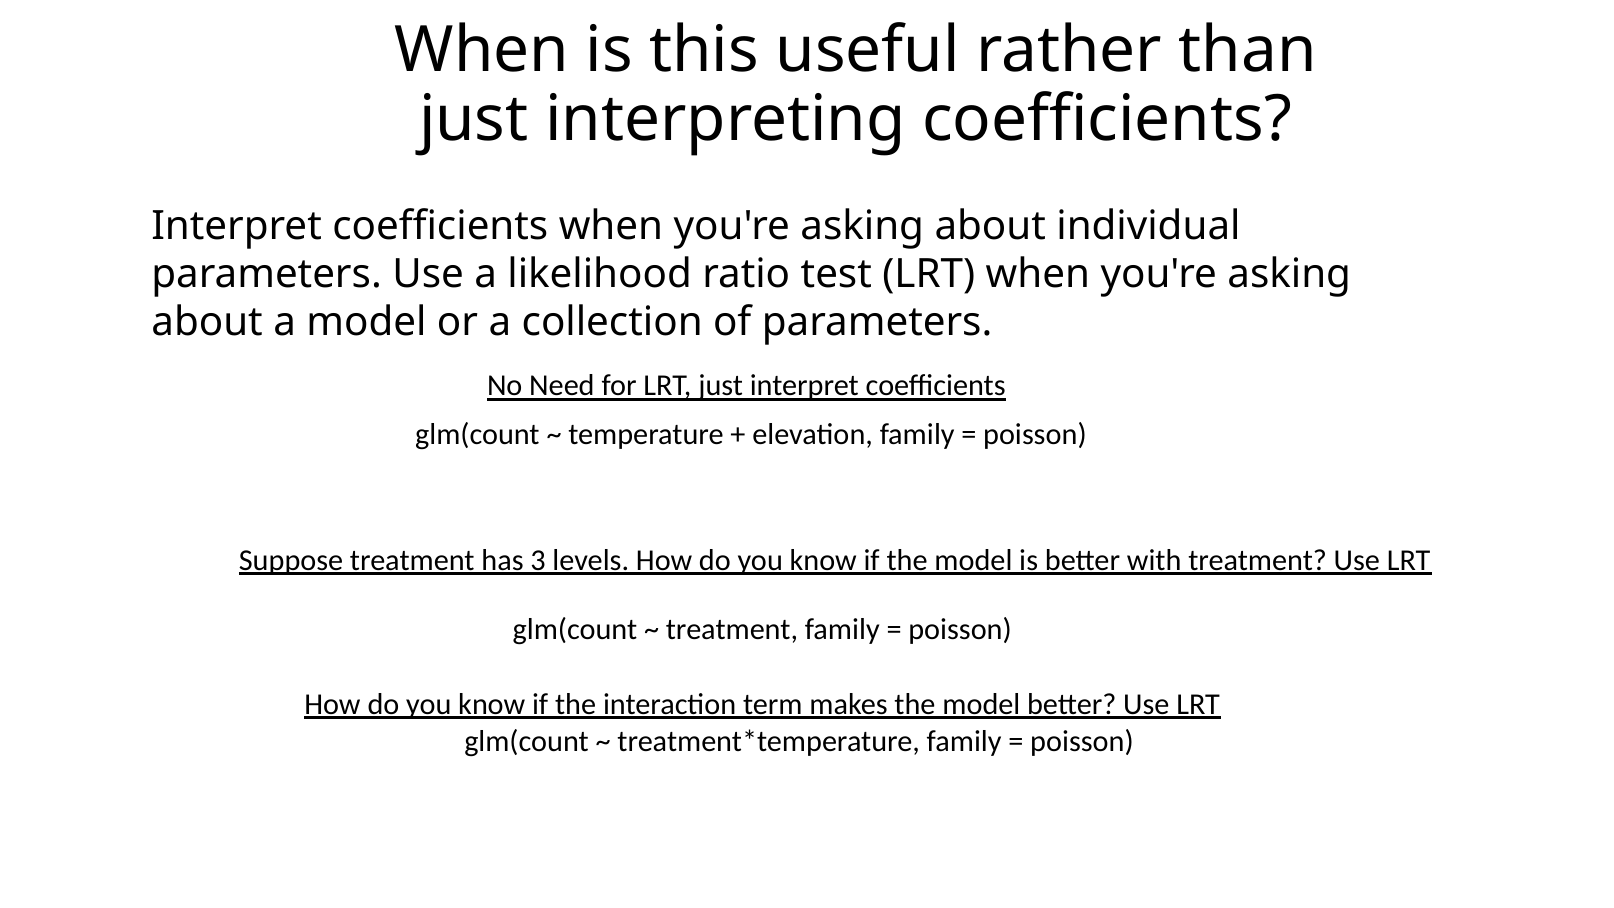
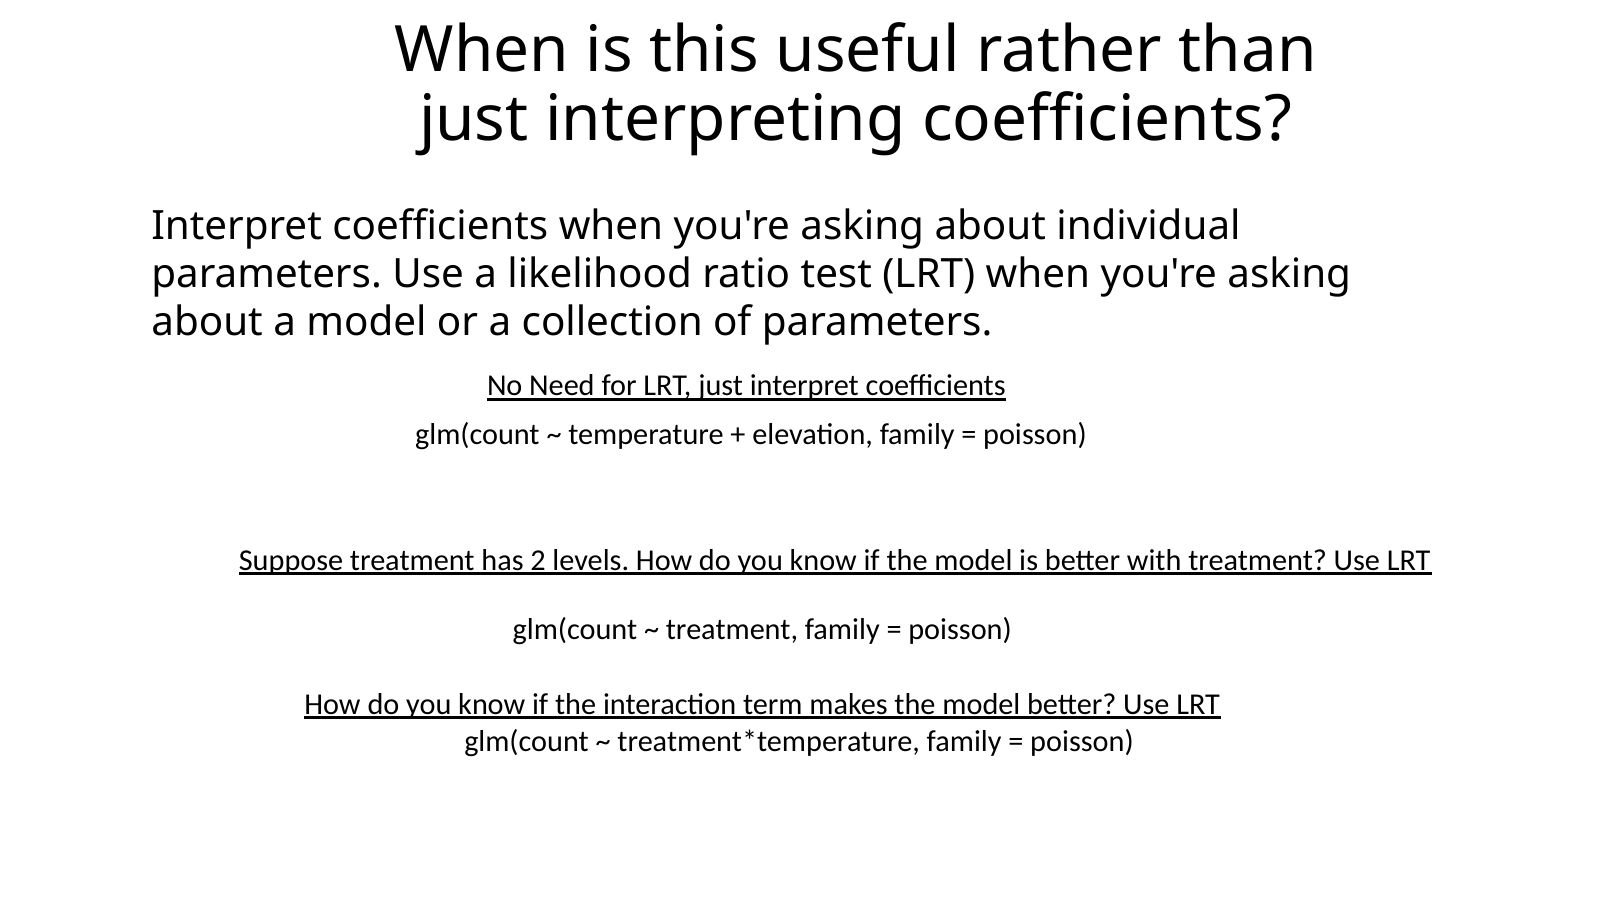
3: 3 -> 2 (538, 560)
